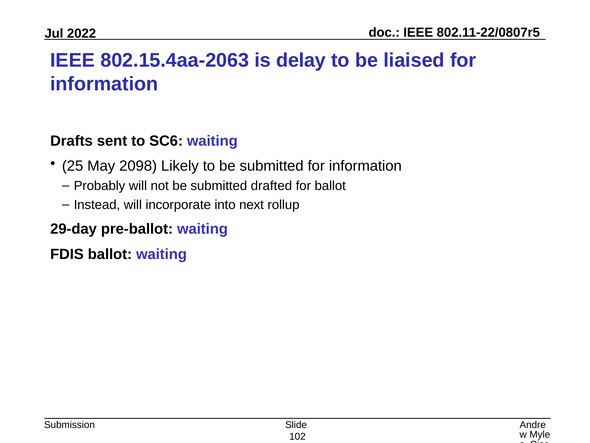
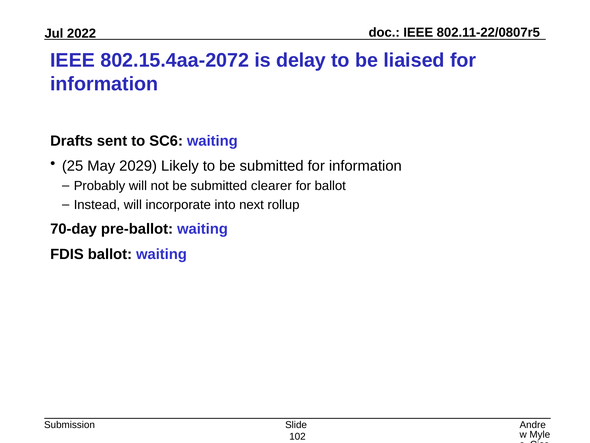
802.15.4aa-2063: 802.15.4aa-2063 -> 802.15.4aa-2072 (175, 60)
2098: 2098 -> 2029 (138, 166)
drafted: drafted -> clearer (271, 186)
29-day: 29-day -> 70-day (74, 229)
